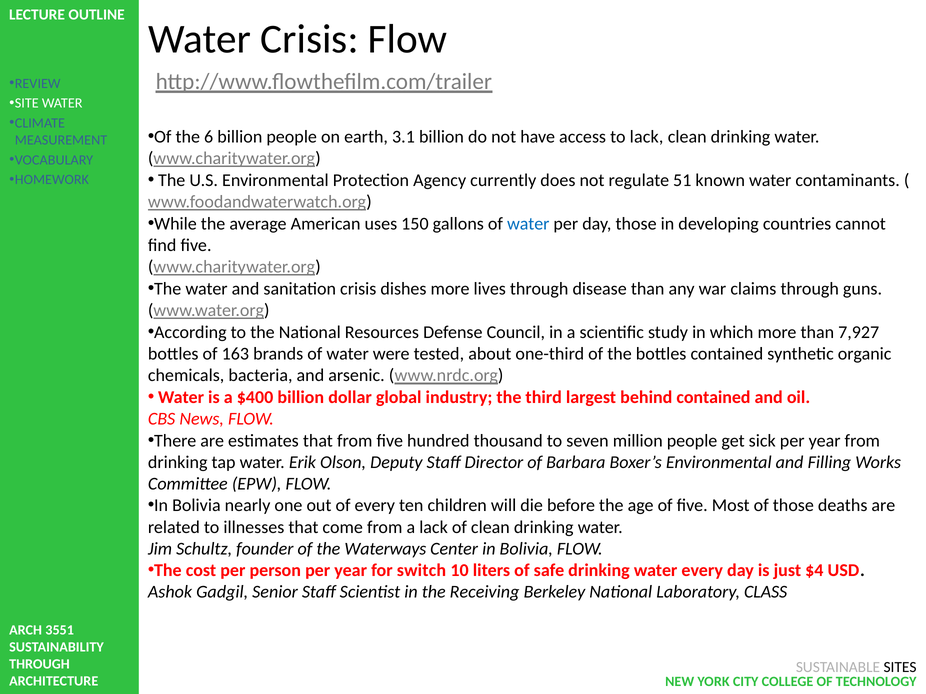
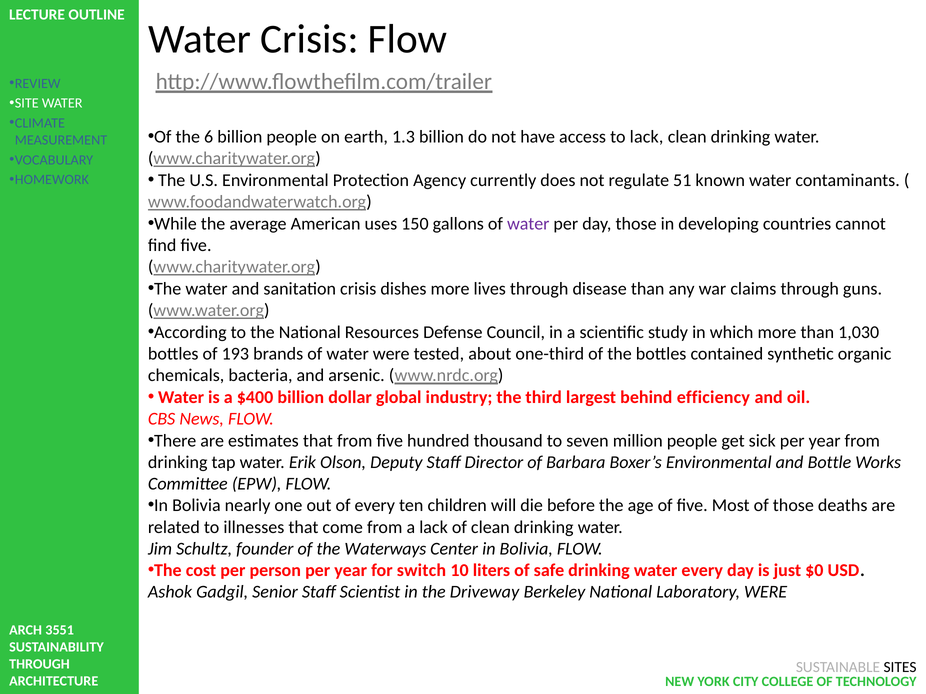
3.1: 3.1 -> 1.3 (403, 137)
water colour: blue -> purple (528, 224)
7,927: 7,927 -> 1,030 (859, 333)
163: 163 -> 193 (235, 354)
behind contained: contained -> efficiency (713, 398)
Filling: Filling -> Bottle (829, 463)
$4: $4 -> $0 (814, 571)
Receiving: Receiving -> Driveway (485, 592)
Laboratory CLASS: CLASS -> WERE (766, 592)
